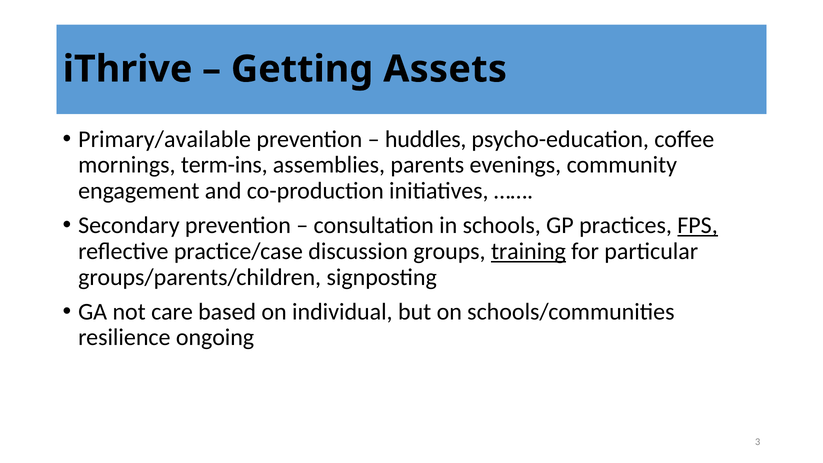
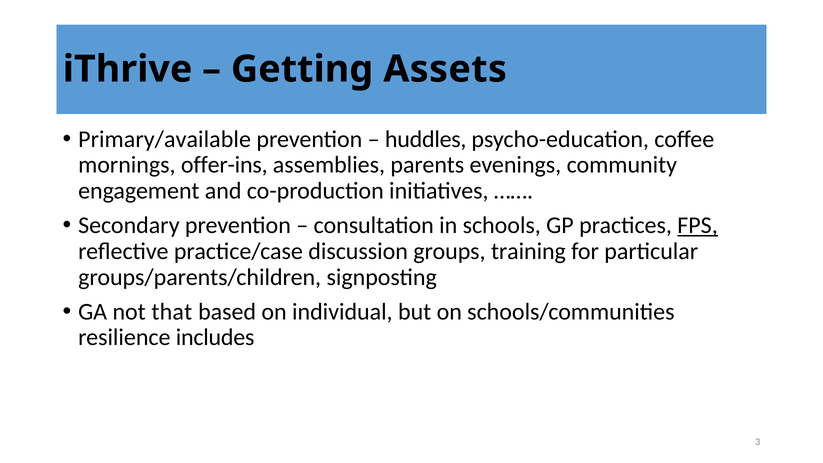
term-ins: term-ins -> offer-ins (224, 165)
training underline: present -> none (528, 251)
care: care -> that (172, 312)
ongoing: ongoing -> includes (215, 337)
